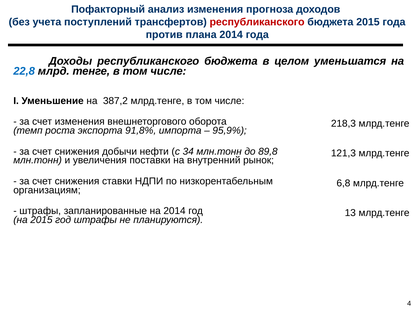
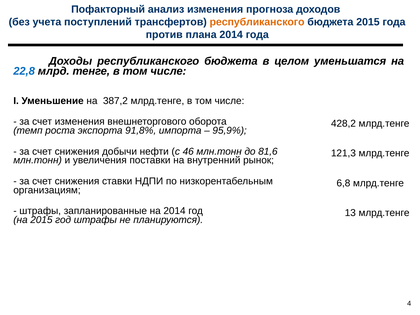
республиканского colour: red -> orange (257, 22)
218,3: 218,3 -> 428,2 (343, 124)
34: 34 -> 46 (188, 151)
89,8: 89,8 -> 81,6 (268, 151)
